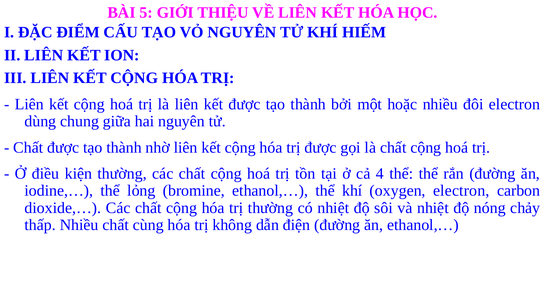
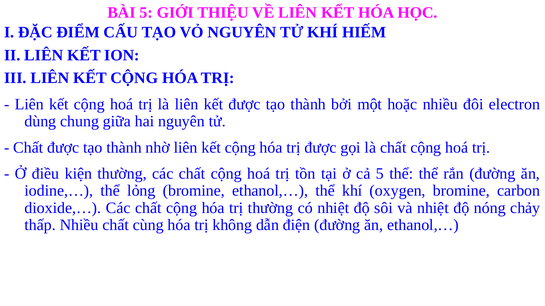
cả 4: 4 -> 5 (380, 174)
oxygen electron: electron -> bromine (461, 191)
